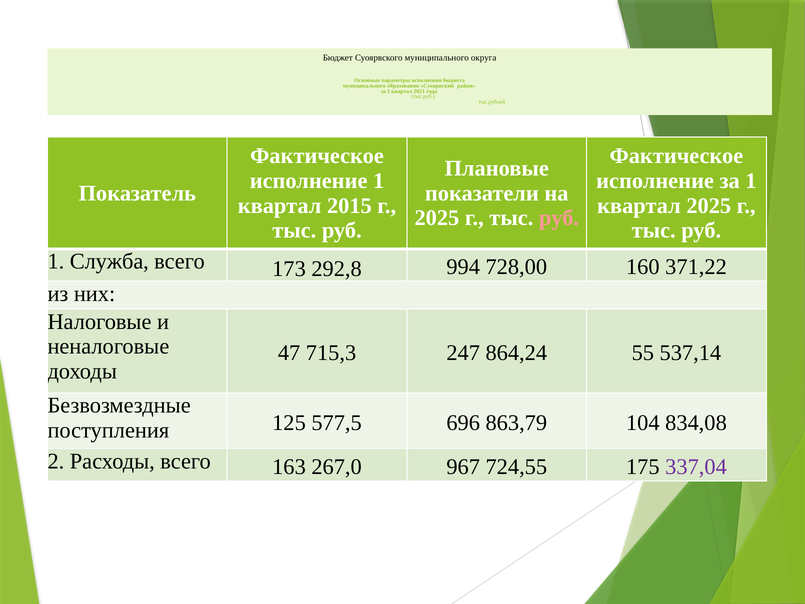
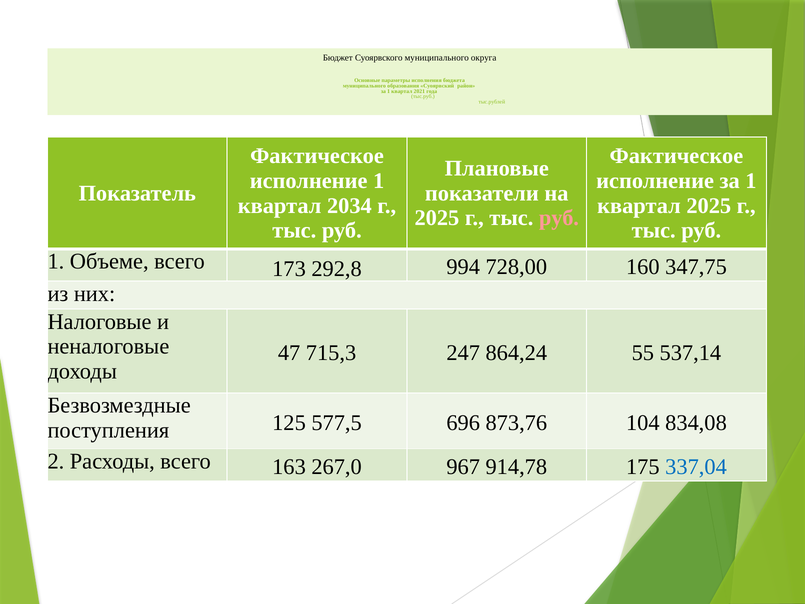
2015: 2015 -> 2034 (349, 206)
Служба: Служба -> Объеме (109, 261)
371,22: 371,22 -> 347,75 (696, 267)
863,79: 863,79 -> 873,76 (516, 423)
724,55: 724,55 -> 914,78 (516, 467)
337,04 colour: purple -> blue (696, 467)
